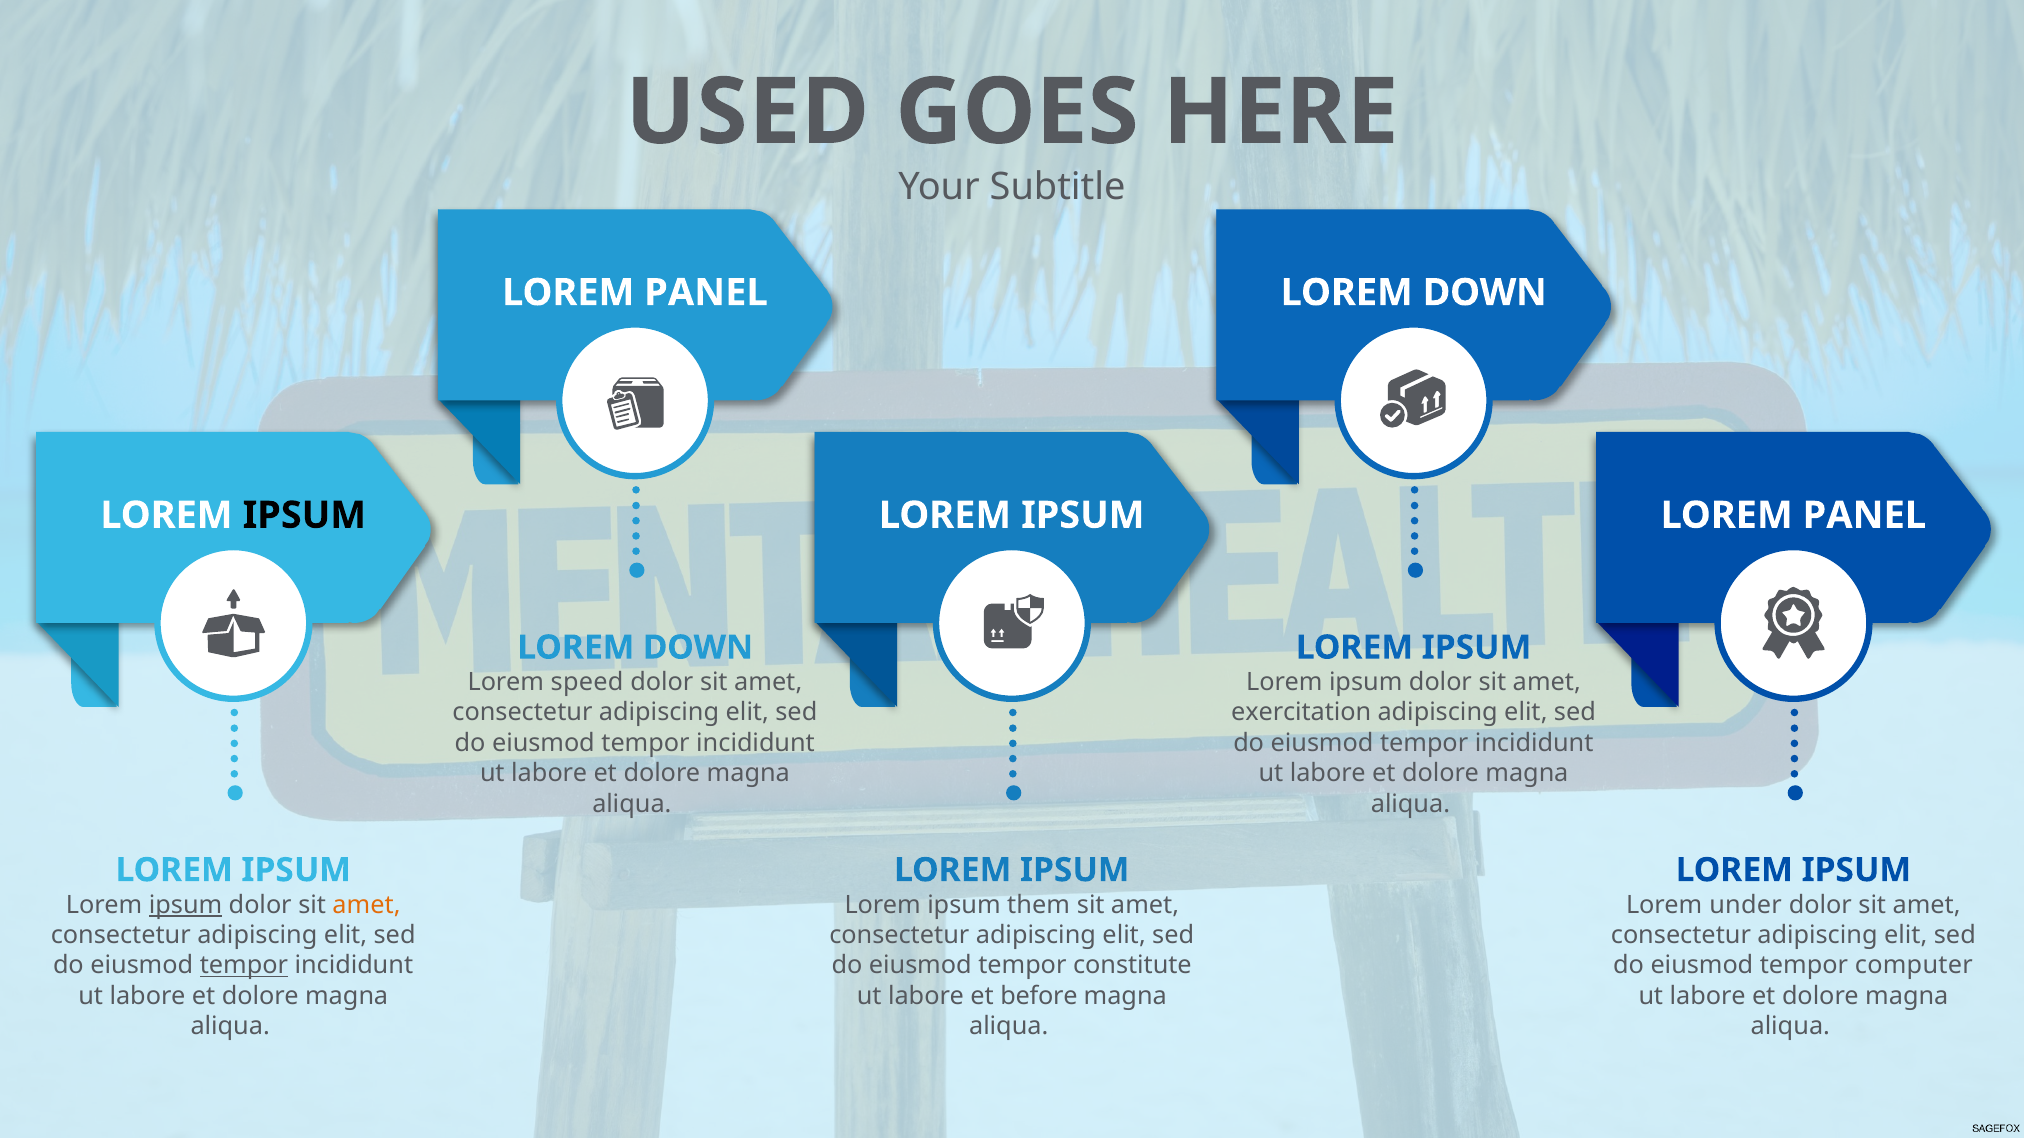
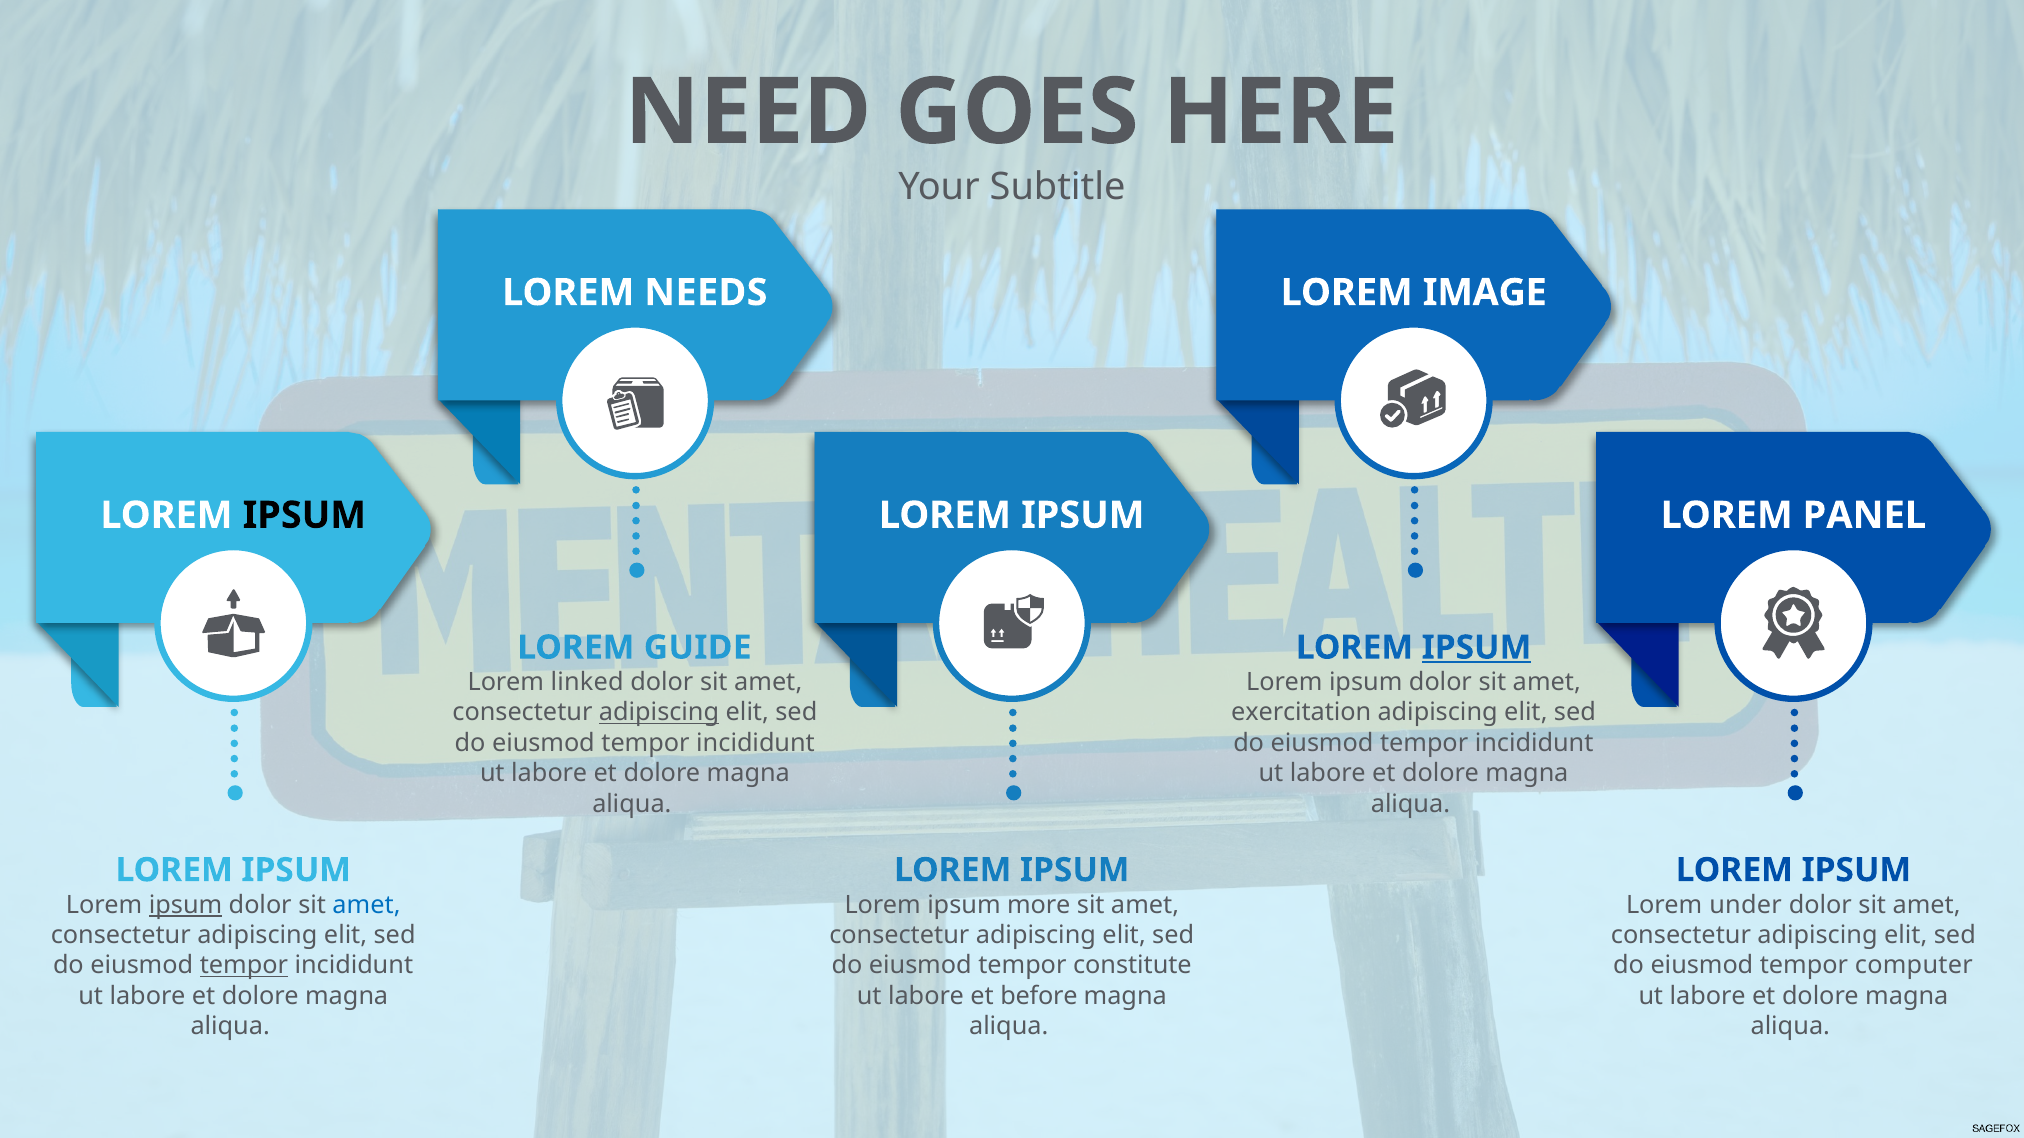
USED: USED -> NEED (748, 112)
PANEL: PANEL -> NEEDS (706, 293)
DOWN: DOWN -> IMAGE (1485, 293)
DOWN: DOWN -> GUIDE (698, 648)
IPSUM underline: none -> present (1476, 648)
speed: speed -> linked (587, 683)
adipiscing underline: none -> present (659, 713)
amet colour: orange -> blue (367, 905)
them: them -> more (1039, 905)
